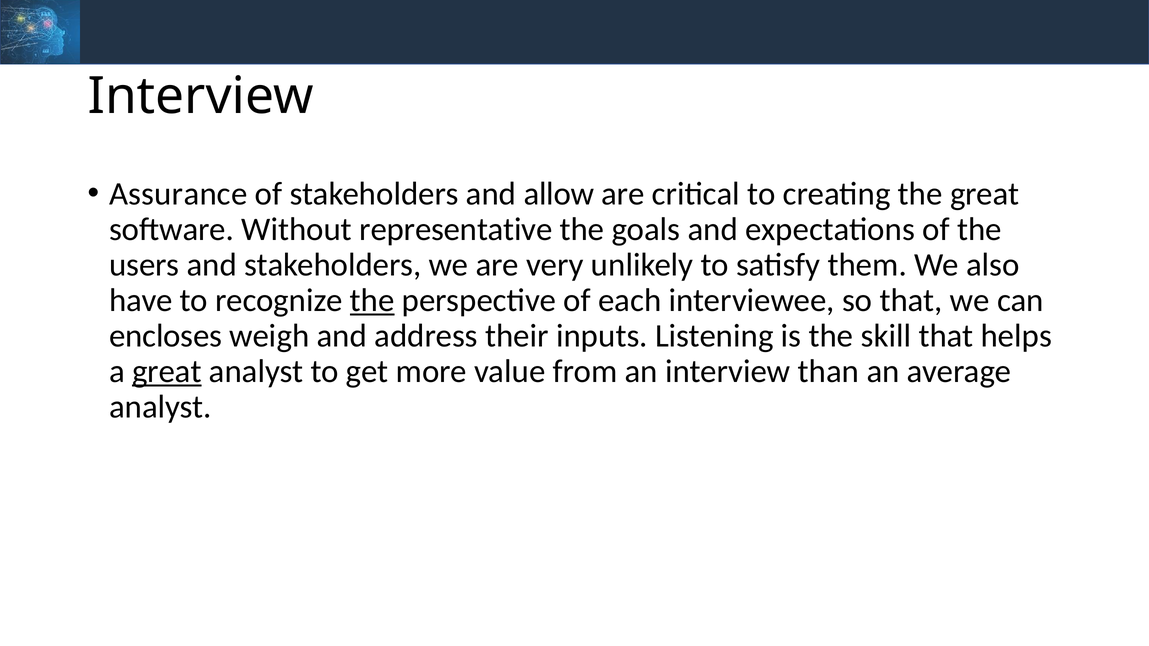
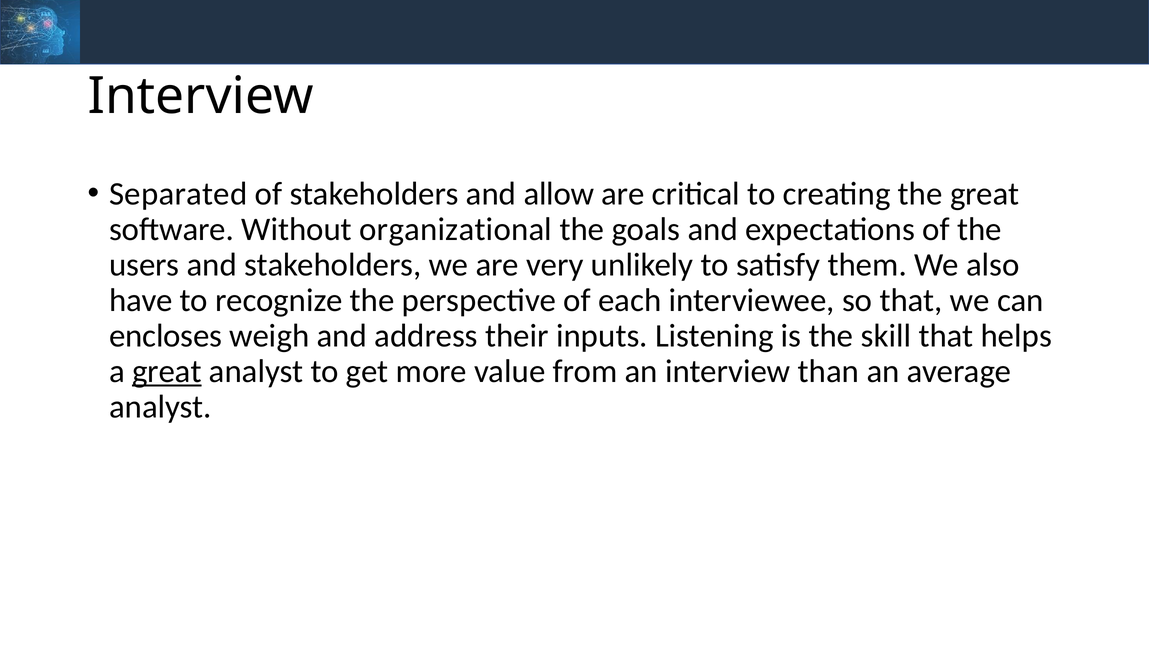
Assurance: Assurance -> Separated (178, 194)
representative: representative -> organizational (456, 229)
the underline: present -> none (372, 300)
